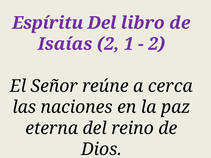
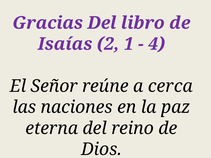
Espíritu: Espíritu -> Gracias (48, 23)
2: 2 -> 4 (157, 44)
